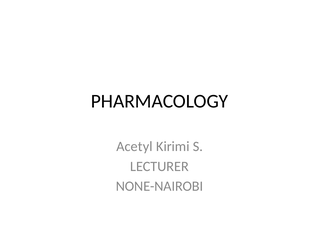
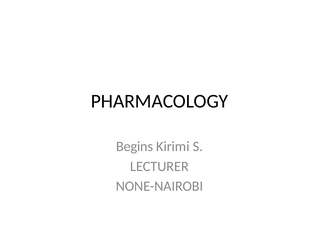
Acetyl: Acetyl -> Begins (135, 147)
